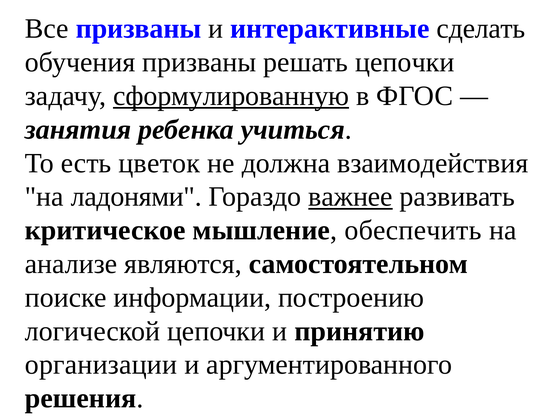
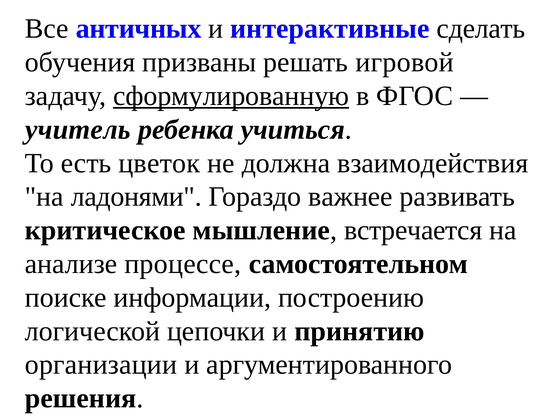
Все призваны: призваны -> античных (139, 29)
решать цепочки: цепочки -> игровой (405, 62)
занятия: занятия -> учитель (78, 130)
важнее underline: present -> none (350, 197)
обеспечить: обеспечить -> встречается (413, 230)
являются: являются -> процессе (183, 264)
